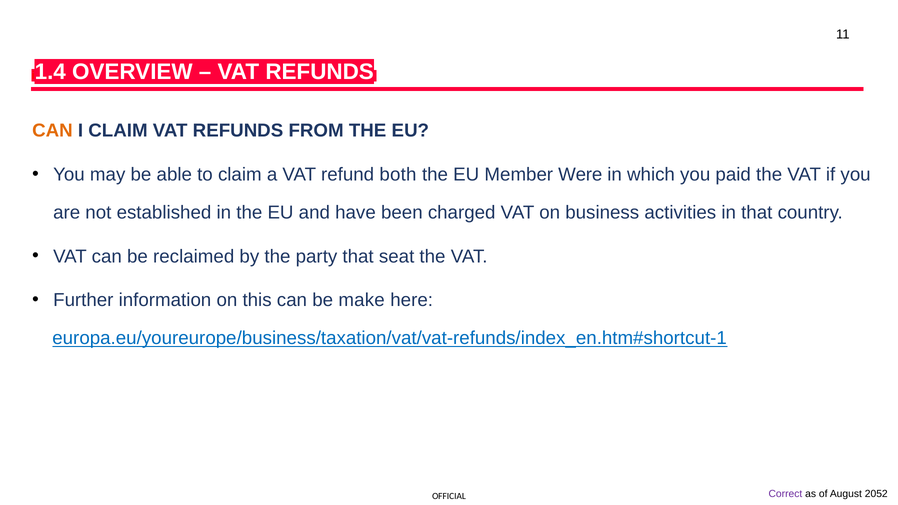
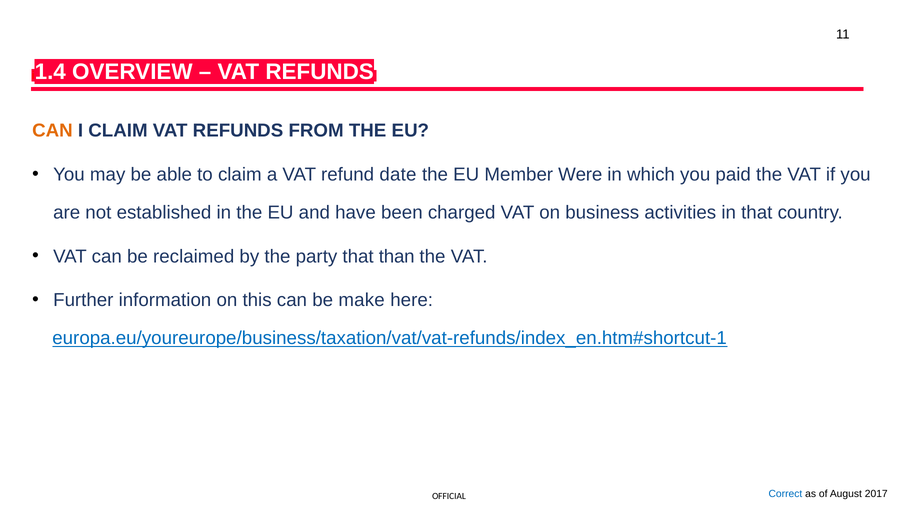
both: both -> date (398, 174)
seat: seat -> than (397, 256)
Correct colour: purple -> blue (785, 494)
2052: 2052 -> 2017 (876, 494)
